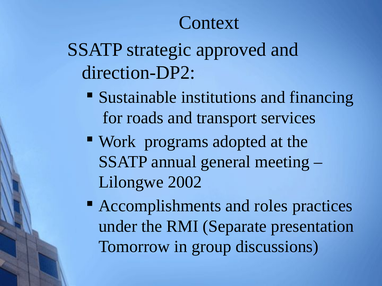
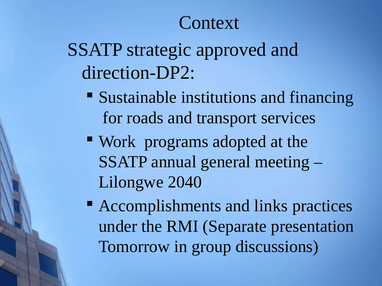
2002: 2002 -> 2040 (185, 182)
roles: roles -> links (271, 206)
